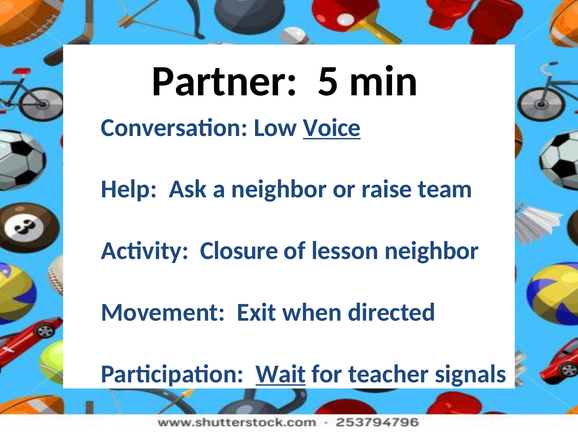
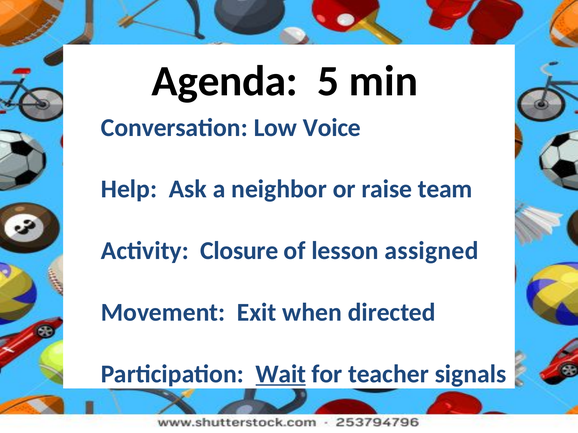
Partner: Partner -> Agenda (225, 81)
Voice underline: present -> none (332, 128)
lesson neighbor: neighbor -> assigned (432, 251)
